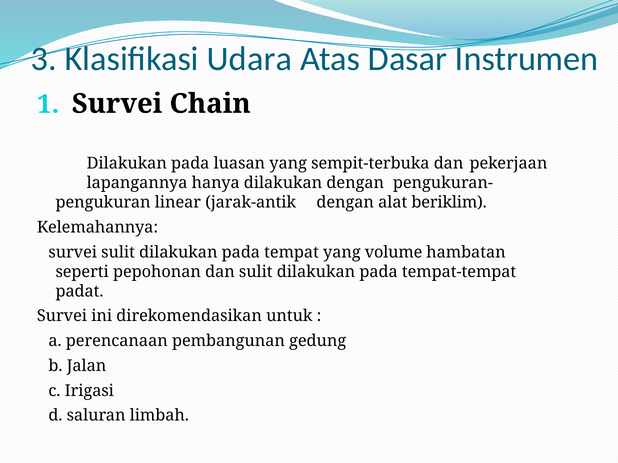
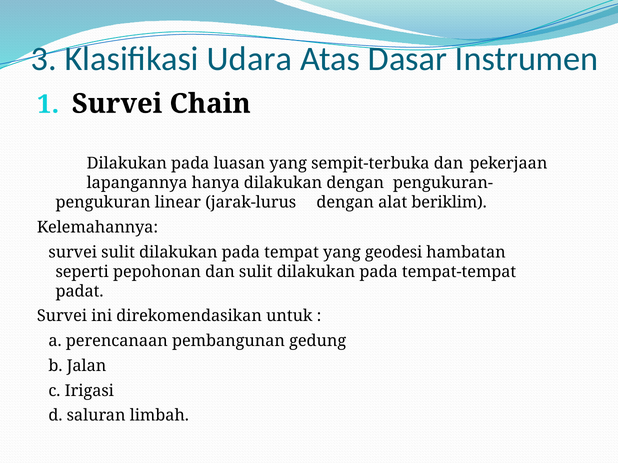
jarak-antik: jarak-antik -> jarak-lurus (251, 203)
volume: volume -> geodesi (394, 252)
